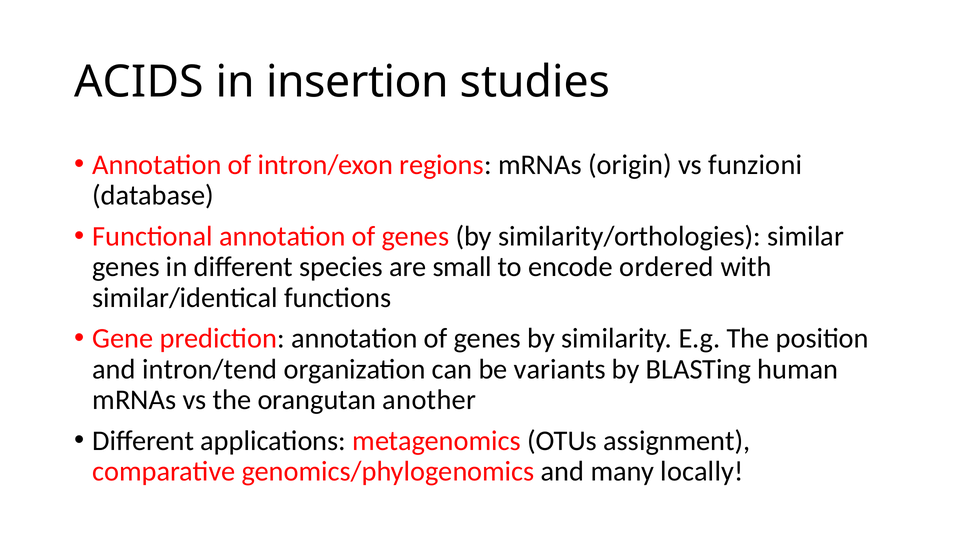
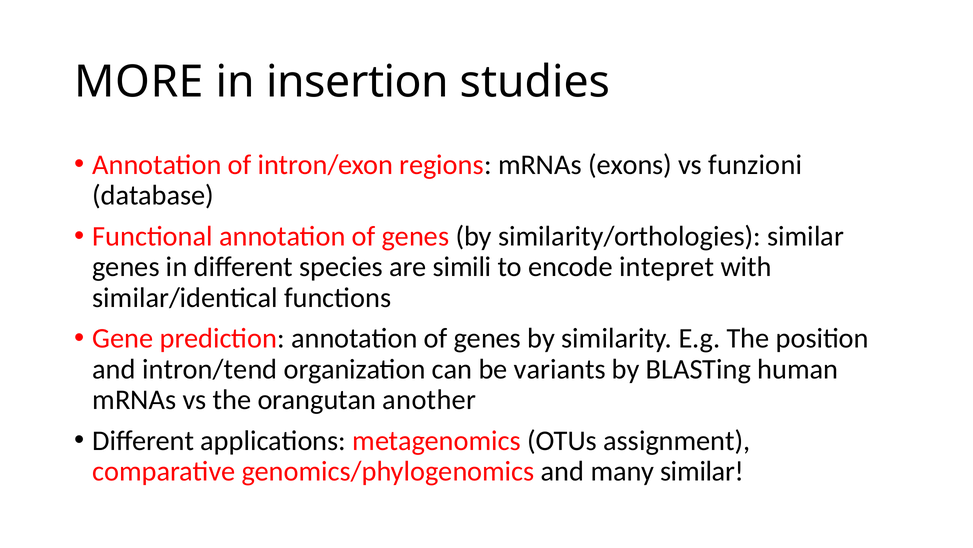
ACIDS: ACIDS -> MORE (139, 82)
origin: origin -> exons (630, 165)
small: small -> simili (462, 267)
ordered: ordered -> intepret (667, 267)
many locally: locally -> similar (702, 471)
